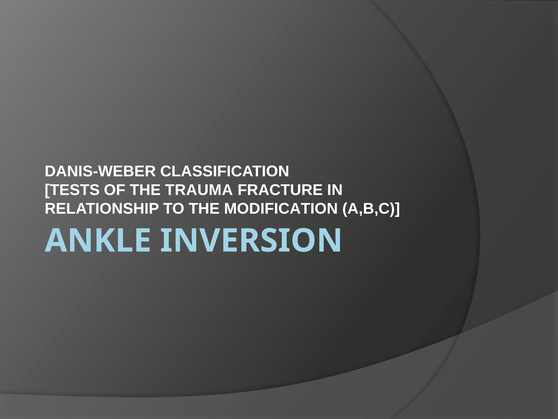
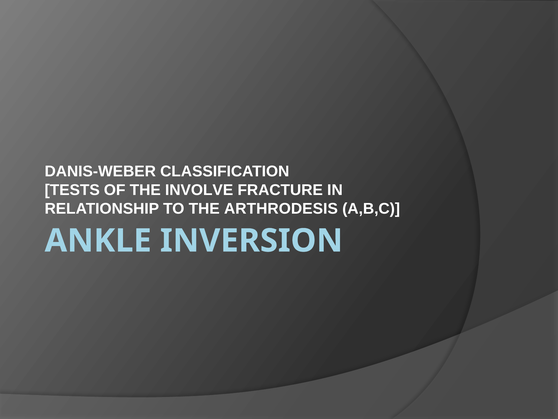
TRAUMA: TRAUMA -> INVOLVE (199, 190)
MODIFICATION: MODIFICATION -> ARTHRODESIS (281, 209)
